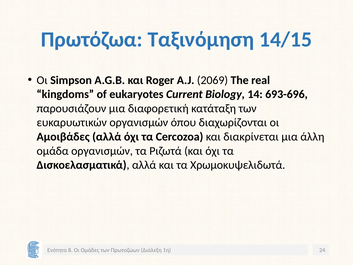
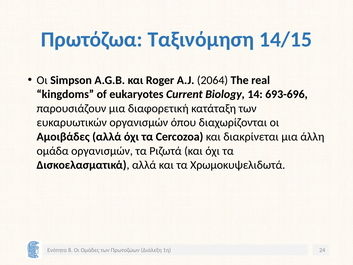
2069: 2069 -> 2064 (212, 80)
